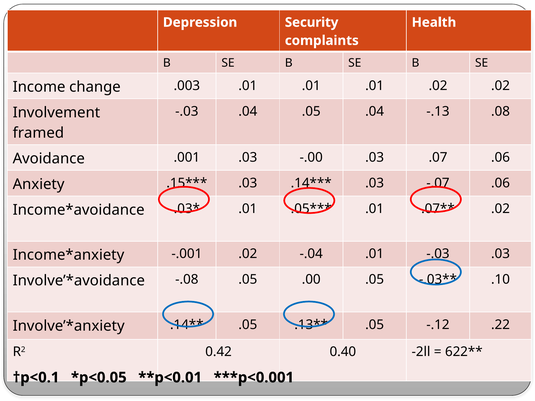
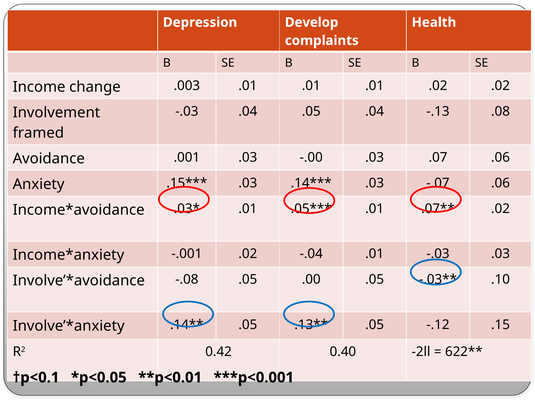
Security: Security -> Develop (312, 22)
.22: .22 -> .15 (500, 325)
